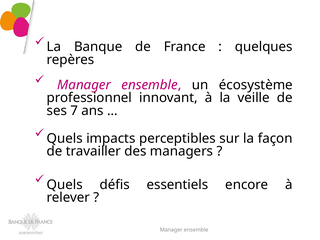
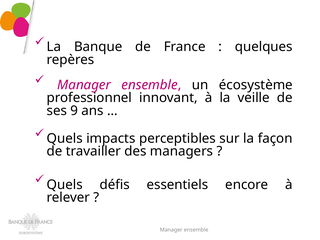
7: 7 -> 9 (74, 111)
